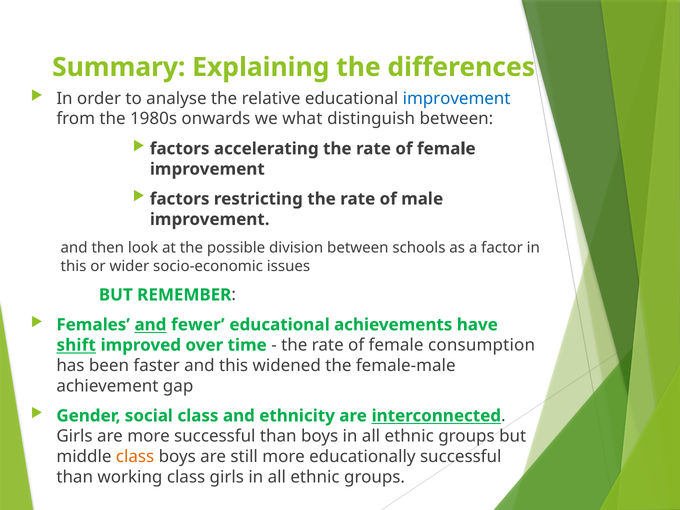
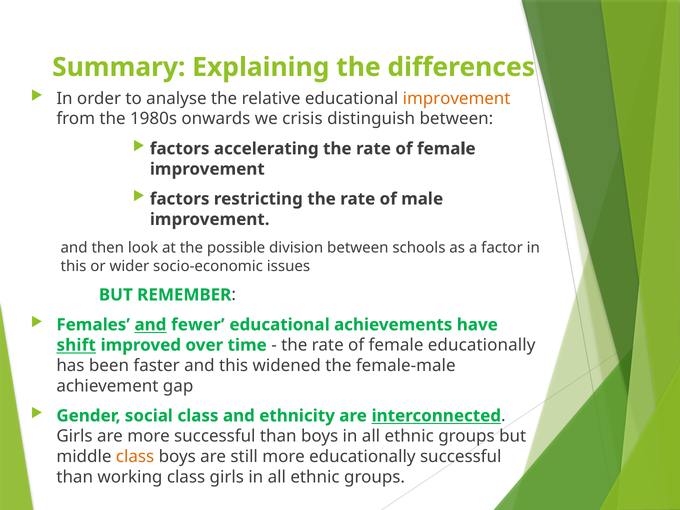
improvement colour: blue -> orange (457, 98)
what: what -> crisis (302, 119)
female consumption: consumption -> educationally (482, 345)
